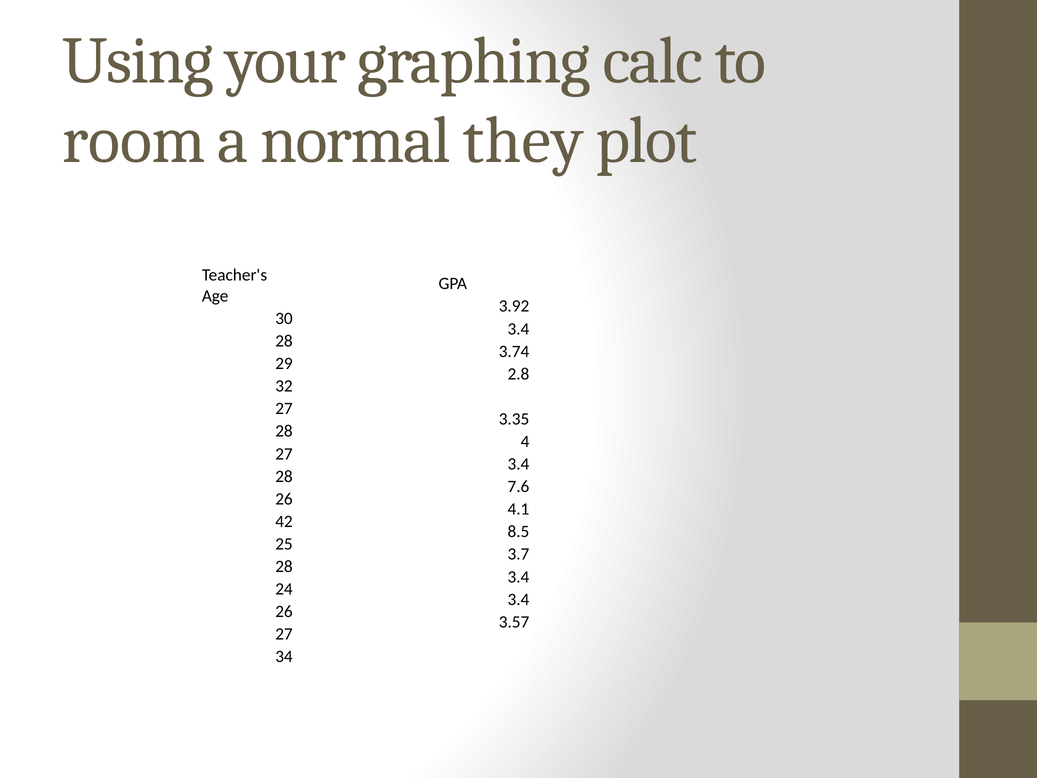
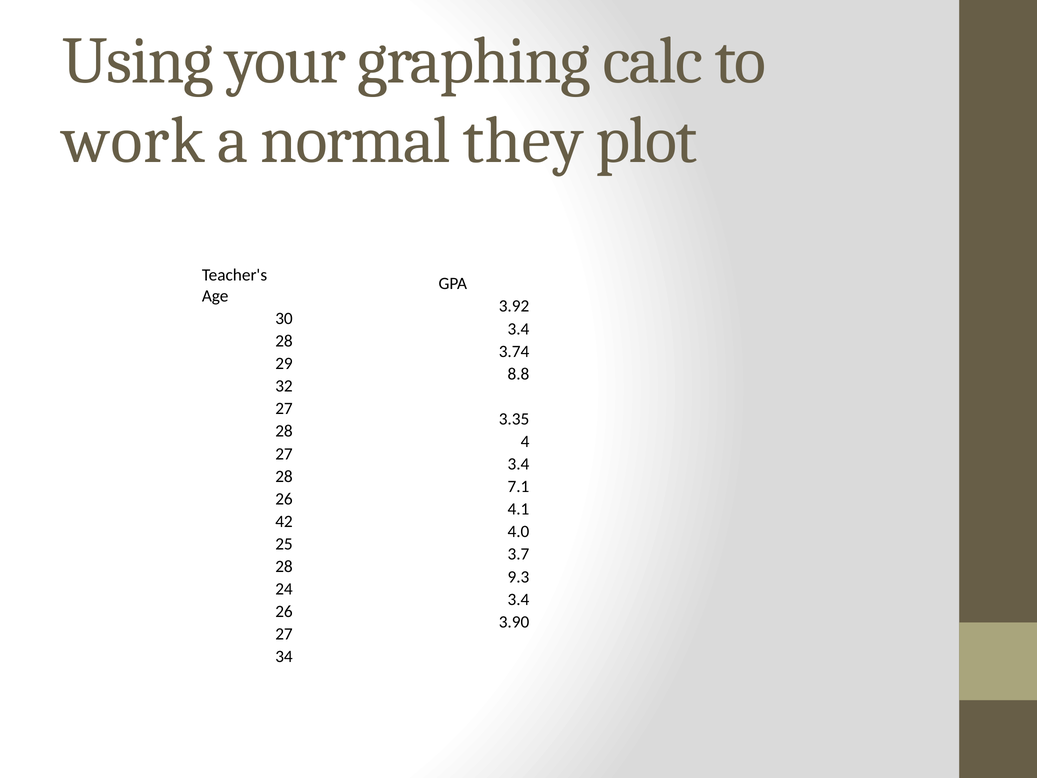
room: room -> work (134, 140)
2.8: 2.8 -> 8.8 (518, 374)
7.6: 7.6 -> 7.1 (518, 486)
8.5: 8.5 -> 4.0 (518, 532)
3.4: 3.4 -> 9.3 (518, 577)
3.57: 3.57 -> 3.90 (514, 622)
